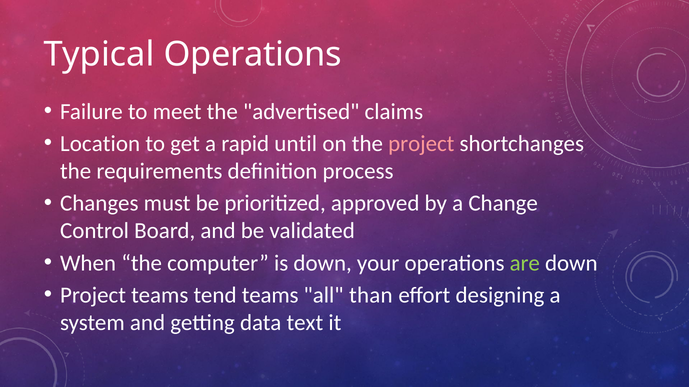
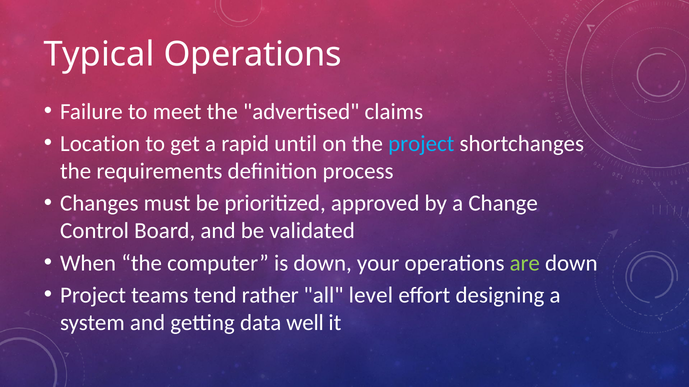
project colour: pink -> light blue (421, 144)
tend teams: teams -> rather (270, 296)
than: than -> level (371, 296)
text: text -> well (305, 323)
